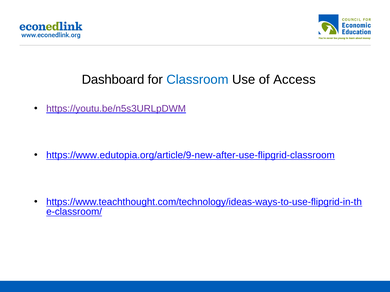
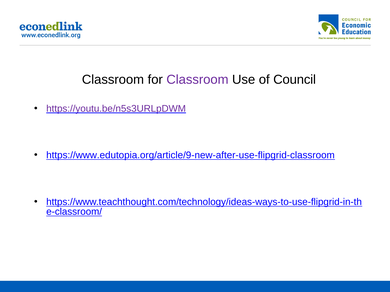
Dashboard: Dashboard -> Classroom (113, 80)
Classroom colour: blue -> purple (197, 80)
Access: Access -> Council (295, 80)
